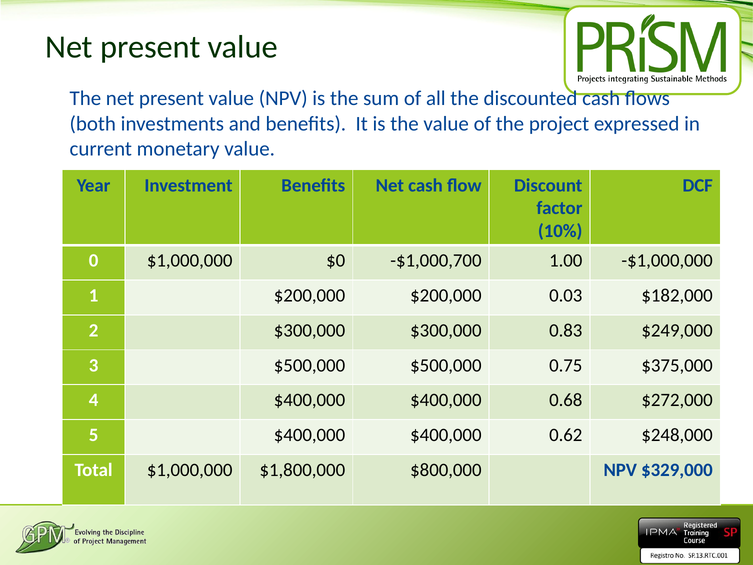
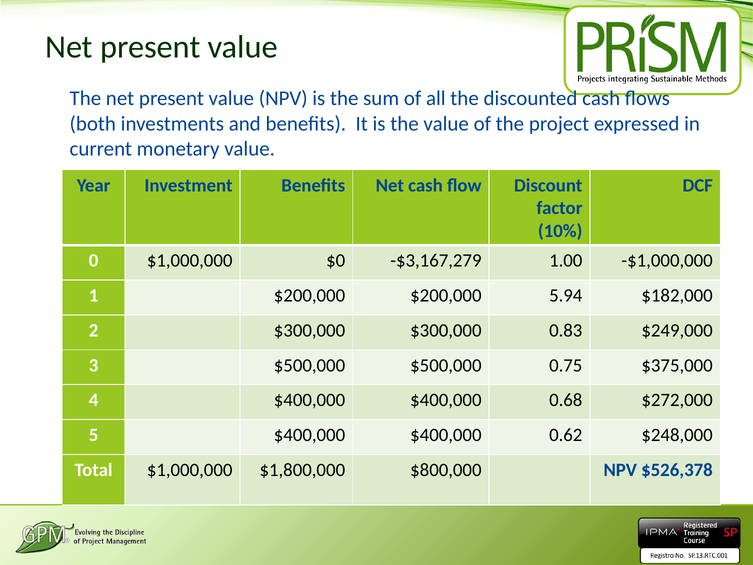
-$1,000,700: -$1,000,700 -> -$3,167,279 (436, 261)
0.03: 0.03 -> 5.94 (566, 295)
$329,000: $329,000 -> $526,378 (677, 470)
